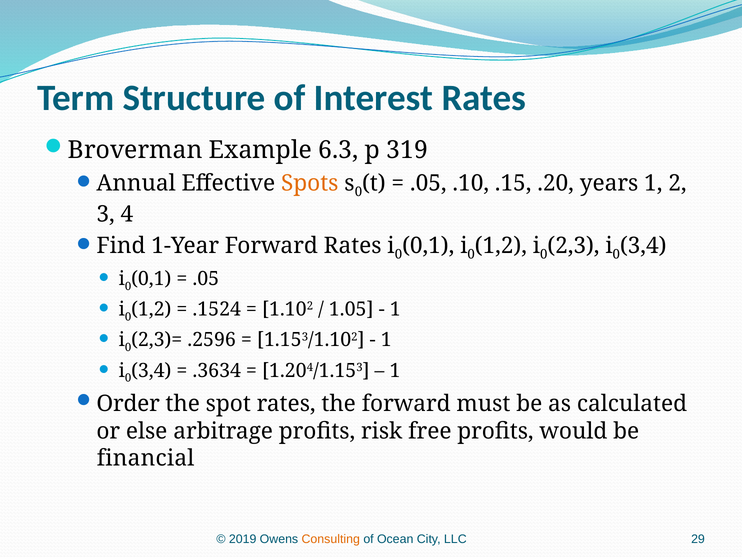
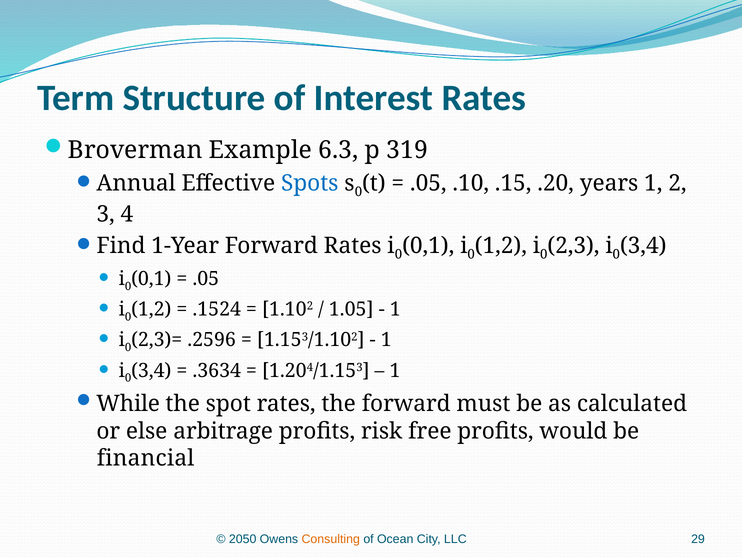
Spots colour: orange -> blue (310, 183)
Order: Order -> While (128, 404)
2019: 2019 -> 2050 (243, 539)
